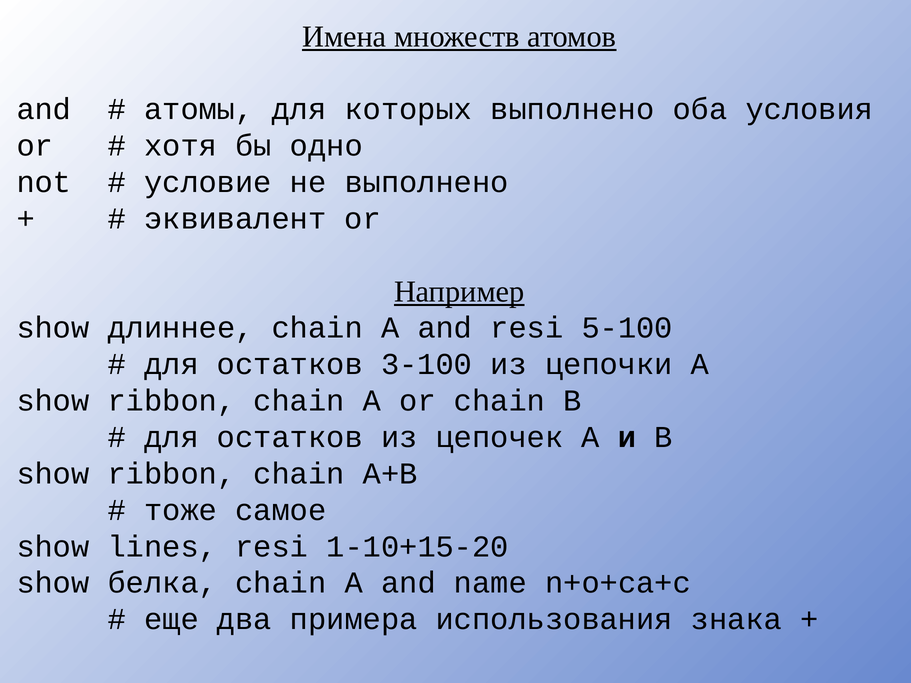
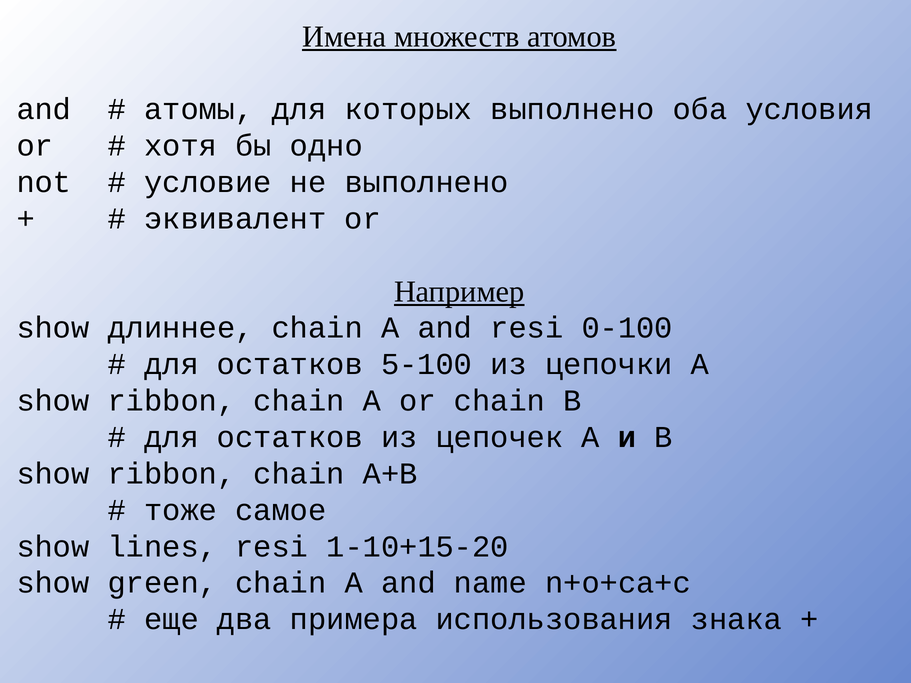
5-100: 5-100 -> 0-100 (627, 328)
3-100: 3-100 -> 5-100 (427, 364)
белка: белка -> green (162, 583)
